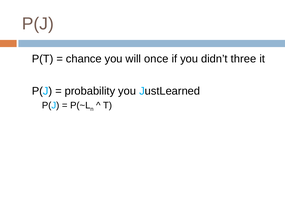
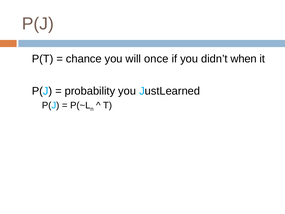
three: three -> when (244, 59)
